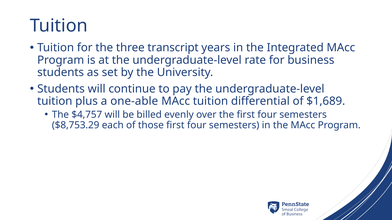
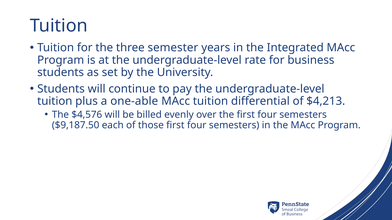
transcript: transcript -> semester (173, 48)
$1,689: $1,689 -> $4,213 (326, 101)
$4,757: $4,757 -> $4,576 (87, 115)
$8,753.29: $8,753.29 -> $9,187.50 (76, 125)
